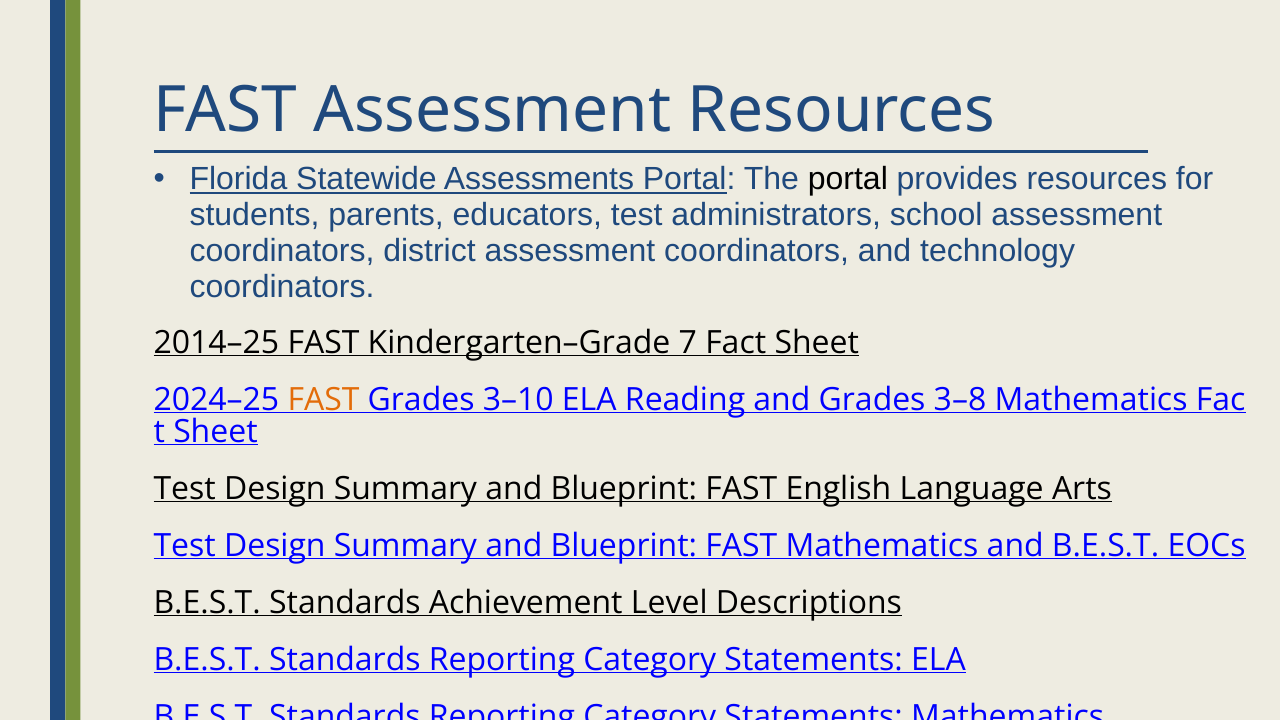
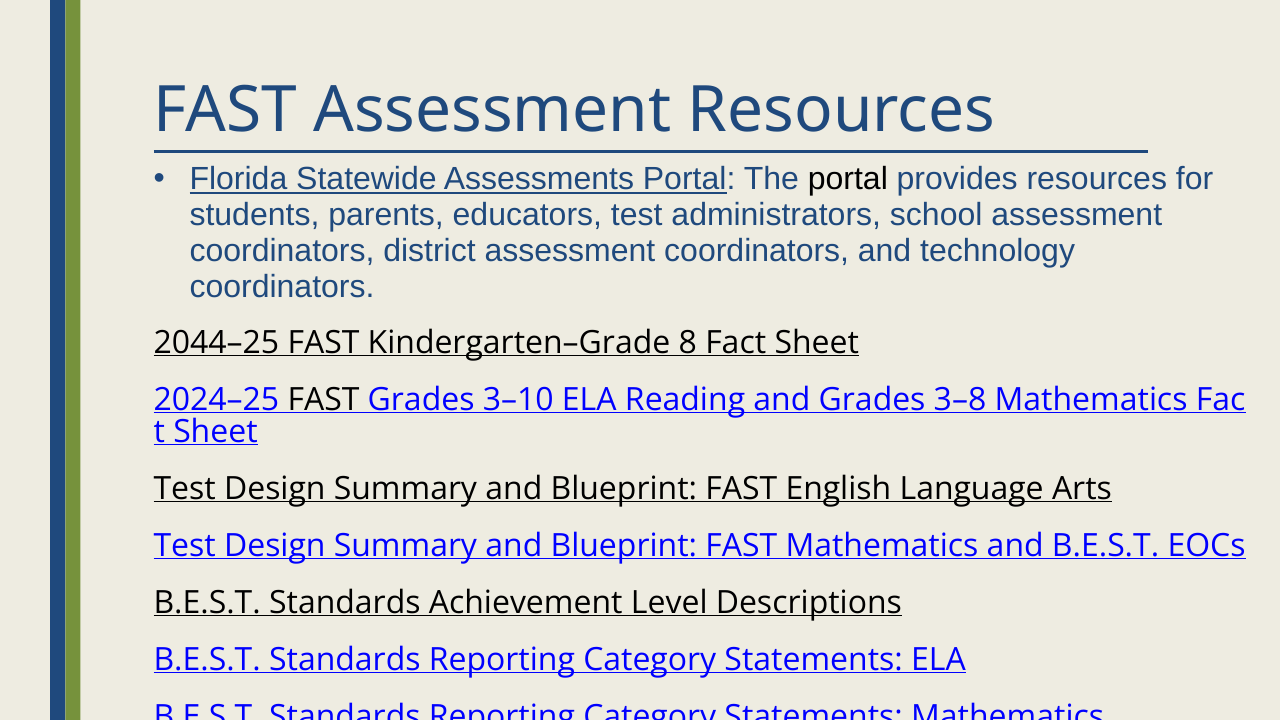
2014–25: 2014–25 -> 2044–25 (216, 343)
7: 7 -> 8 (688, 343)
FAST colour: orange -> black (324, 400)
